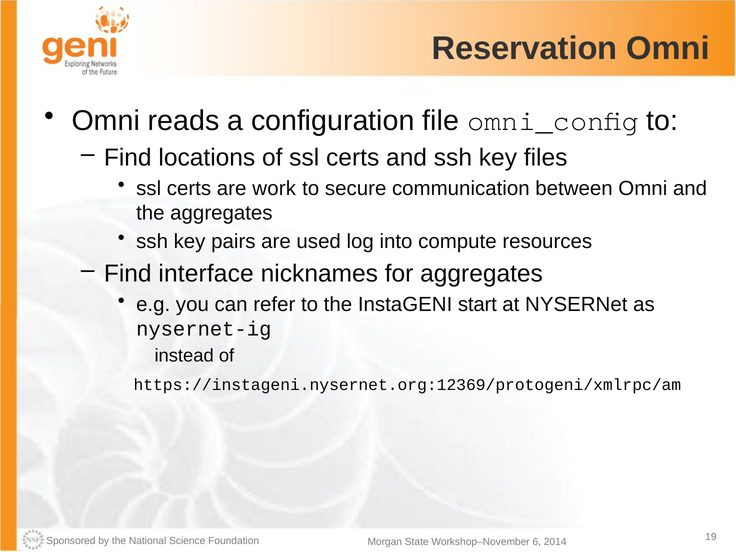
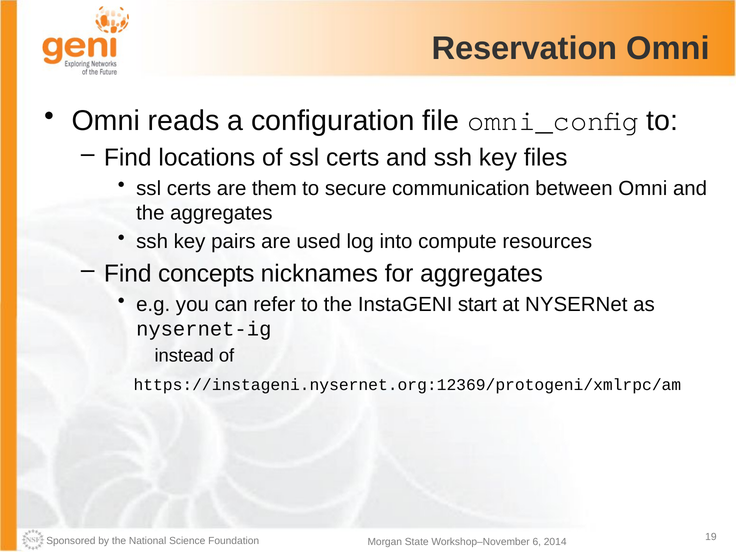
work: work -> them (274, 188)
interface: interface -> concepts (206, 274)
